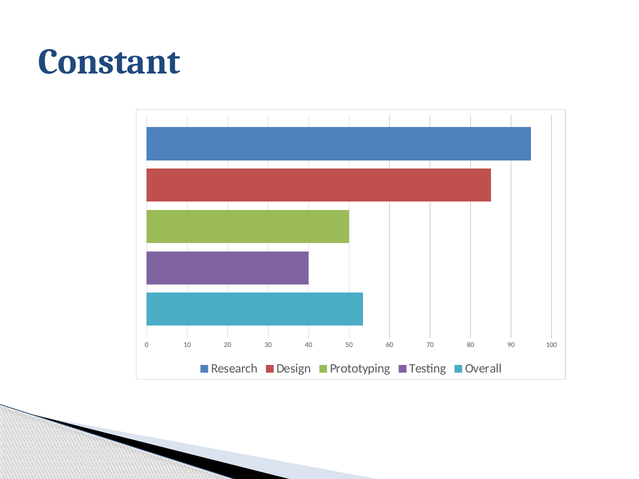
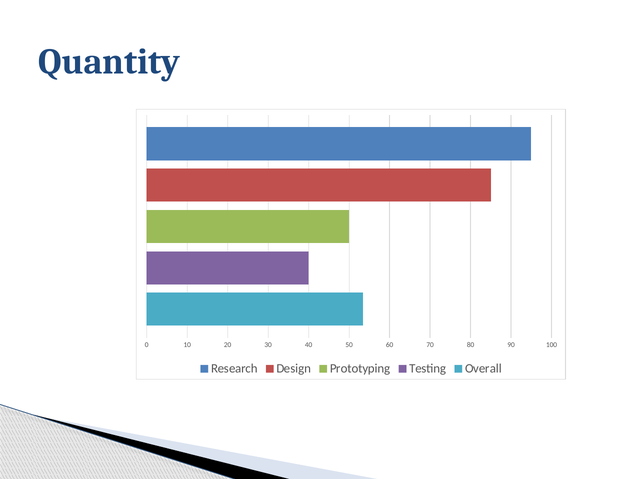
Constant: Constant -> Quantity (109, 62)
